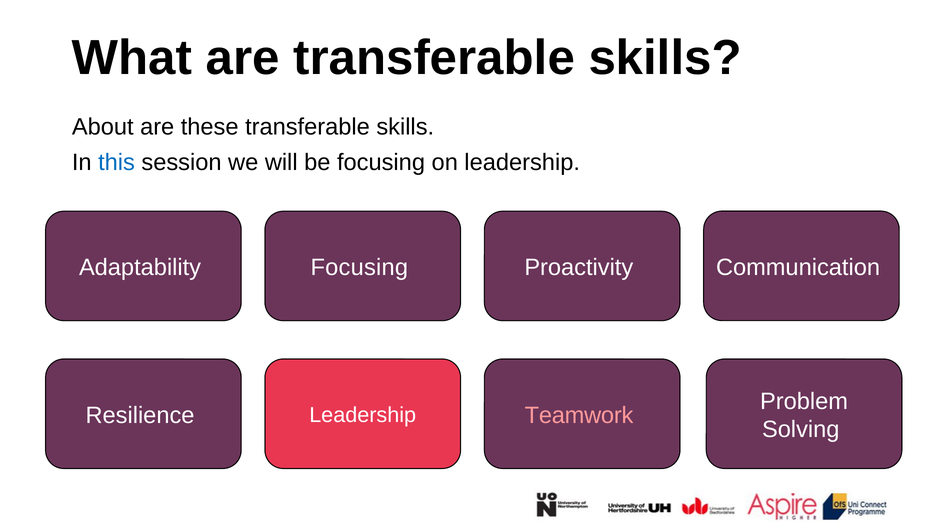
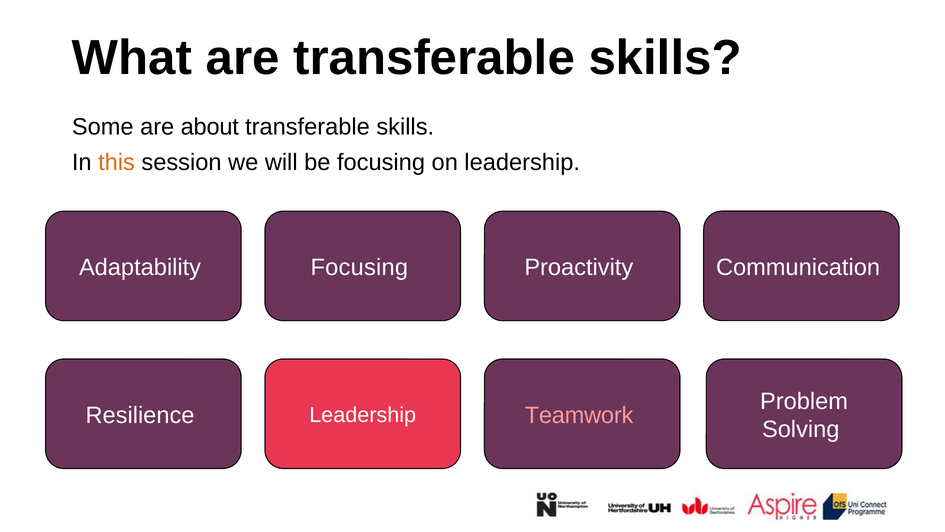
About: About -> Some (103, 127)
these: these -> about (210, 127)
this colour: blue -> orange (117, 162)
